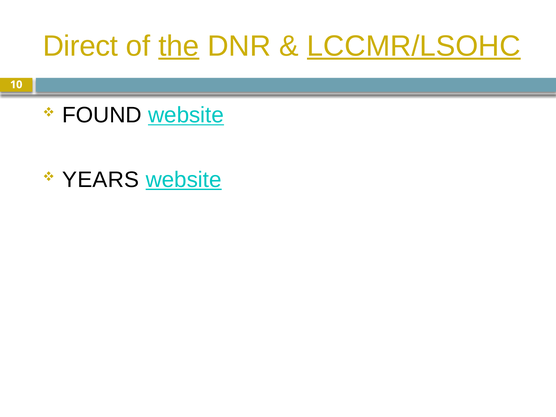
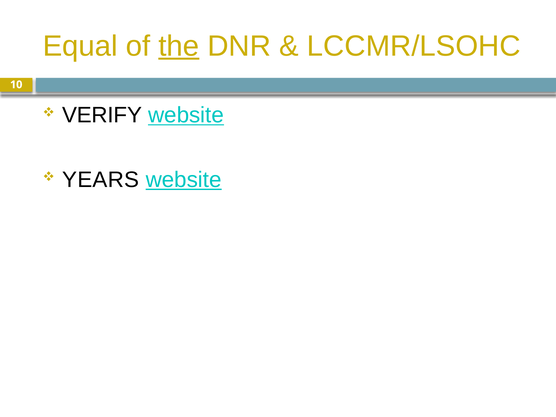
Direct: Direct -> Equal (80, 46)
LCCMR/LSOHC underline: present -> none (414, 46)
FOUND: FOUND -> VERIFY (102, 115)
